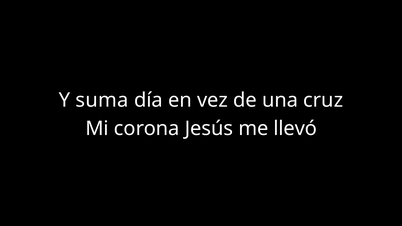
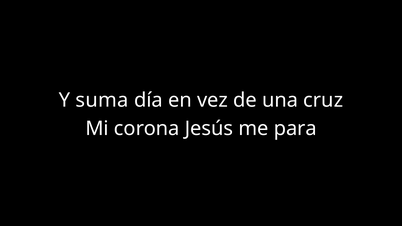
llevó: llevó -> para (295, 129)
